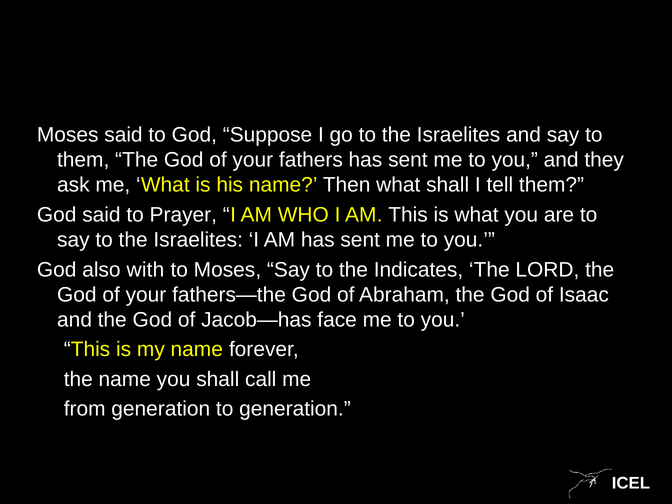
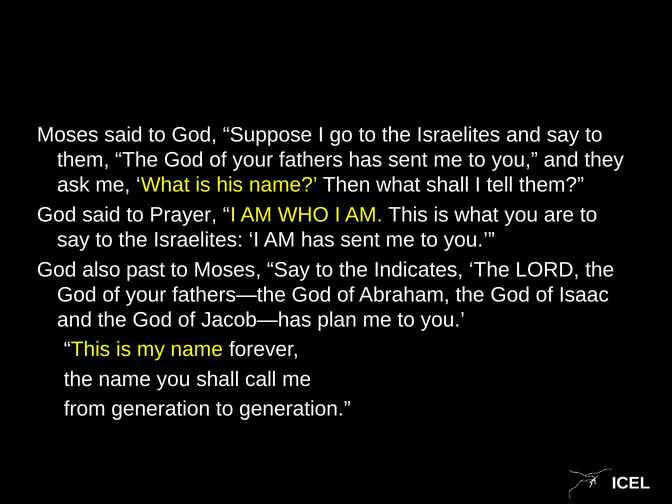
with: with -> past (146, 270)
face: face -> plan (337, 320)
